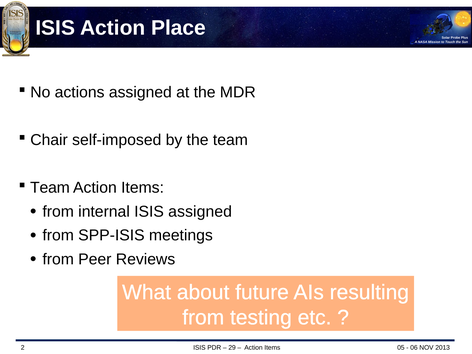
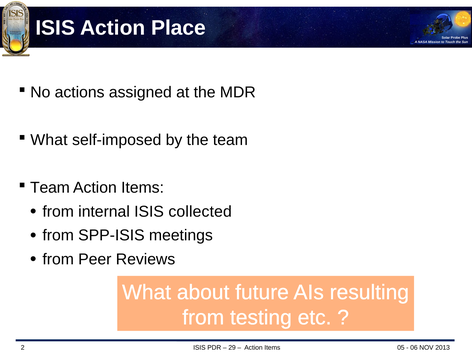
Chair: Chair -> What (49, 140)
ISIS assigned: assigned -> collected (200, 212)
